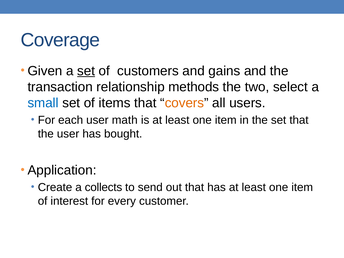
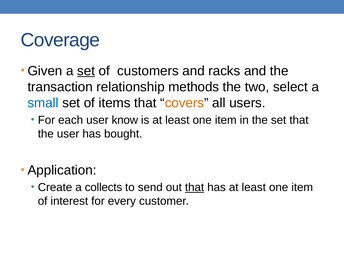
gains: gains -> racks (224, 71)
math: math -> know (125, 120)
that underline: none -> present (195, 187)
